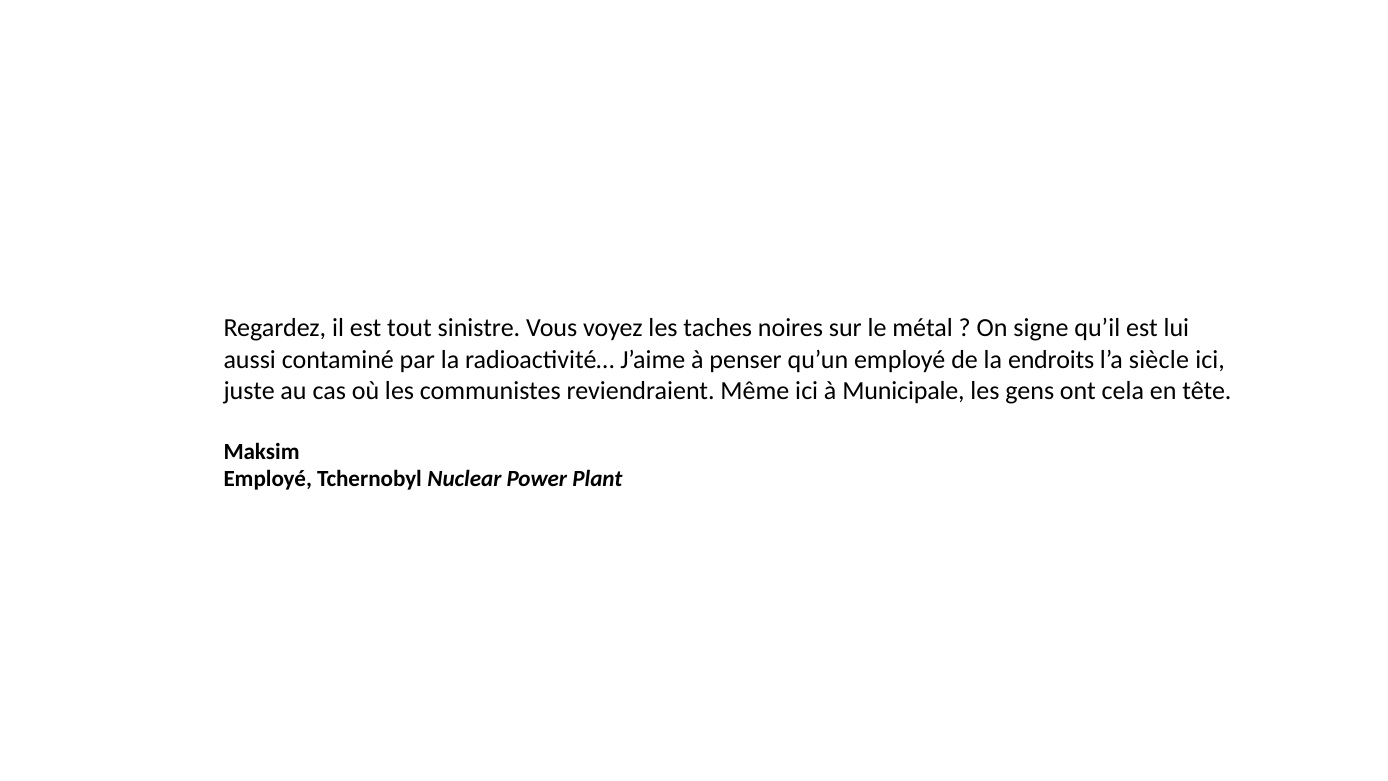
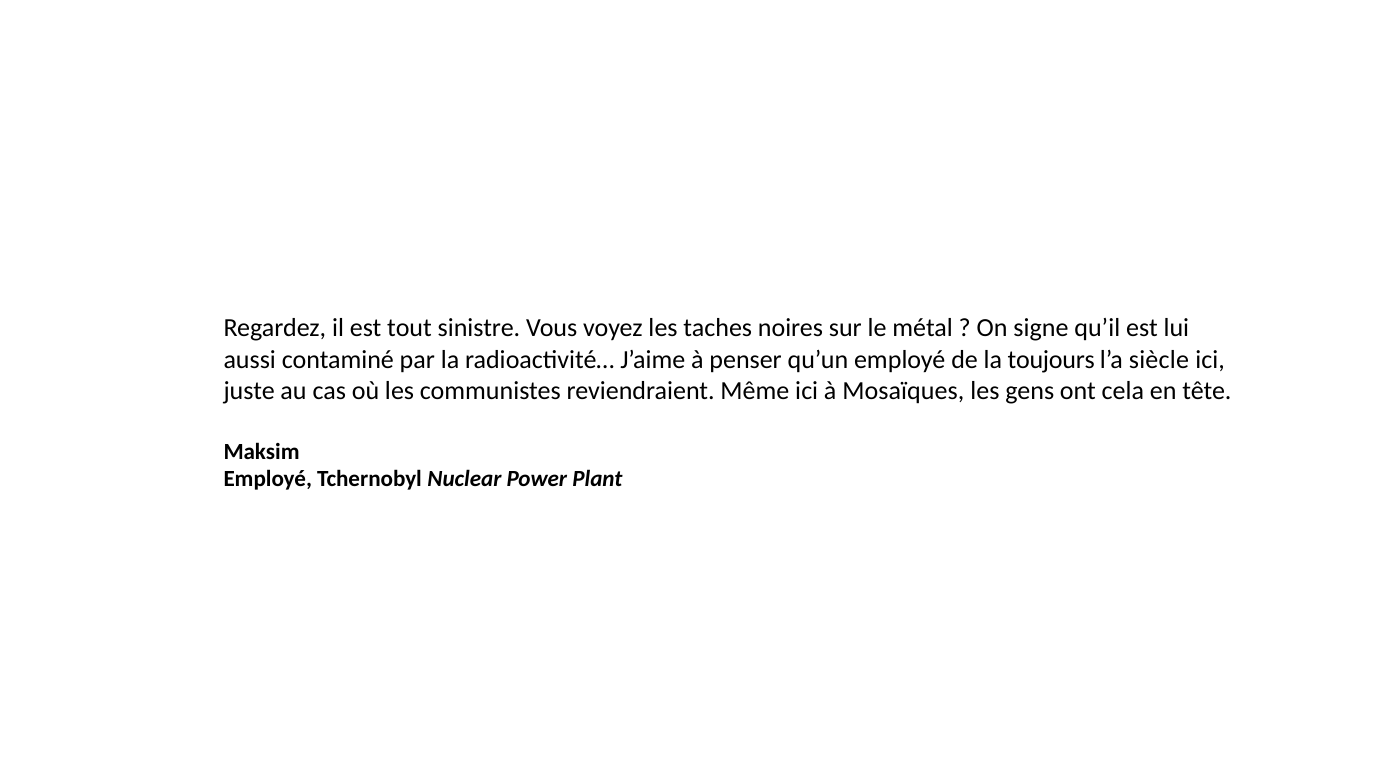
endroits: endroits -> toujours (1051, 359)
Municipale: Municipale -> Mosaïques (903, 391)
